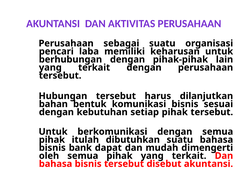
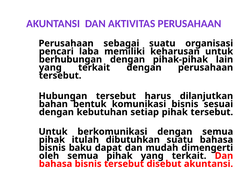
bank: bank -> baku (80, 148)
